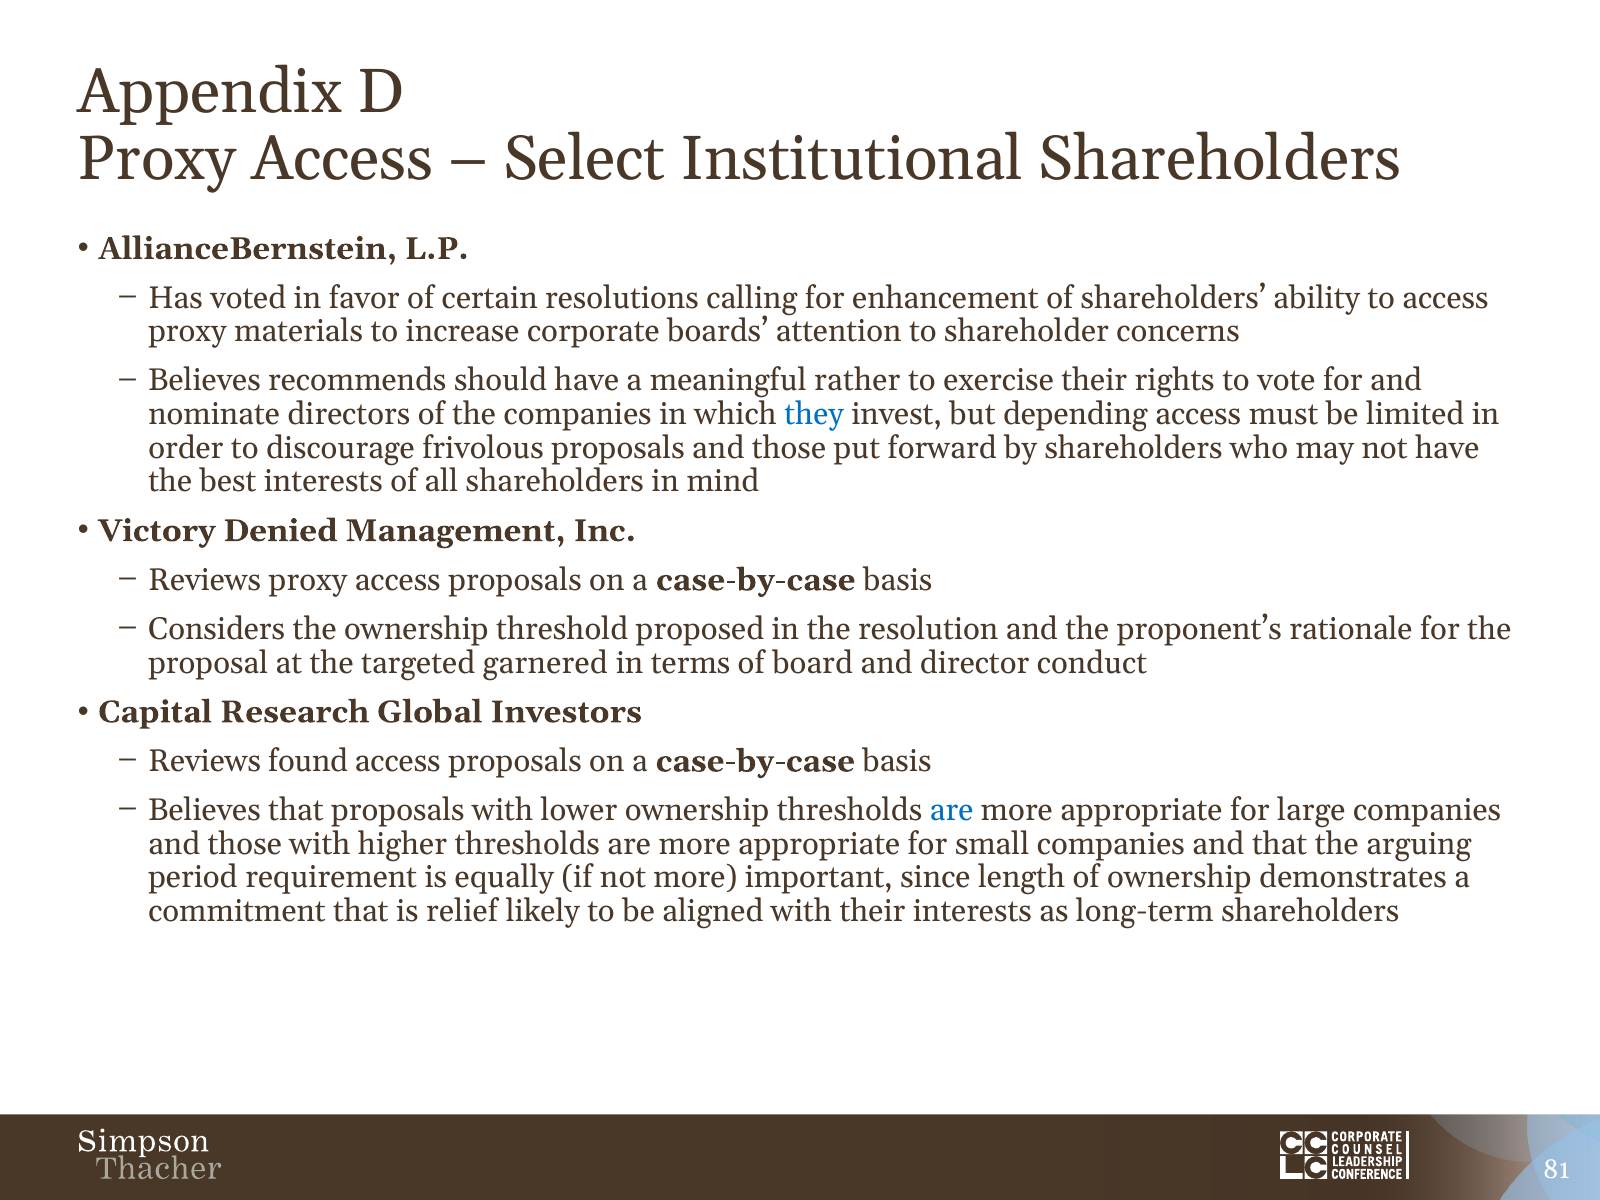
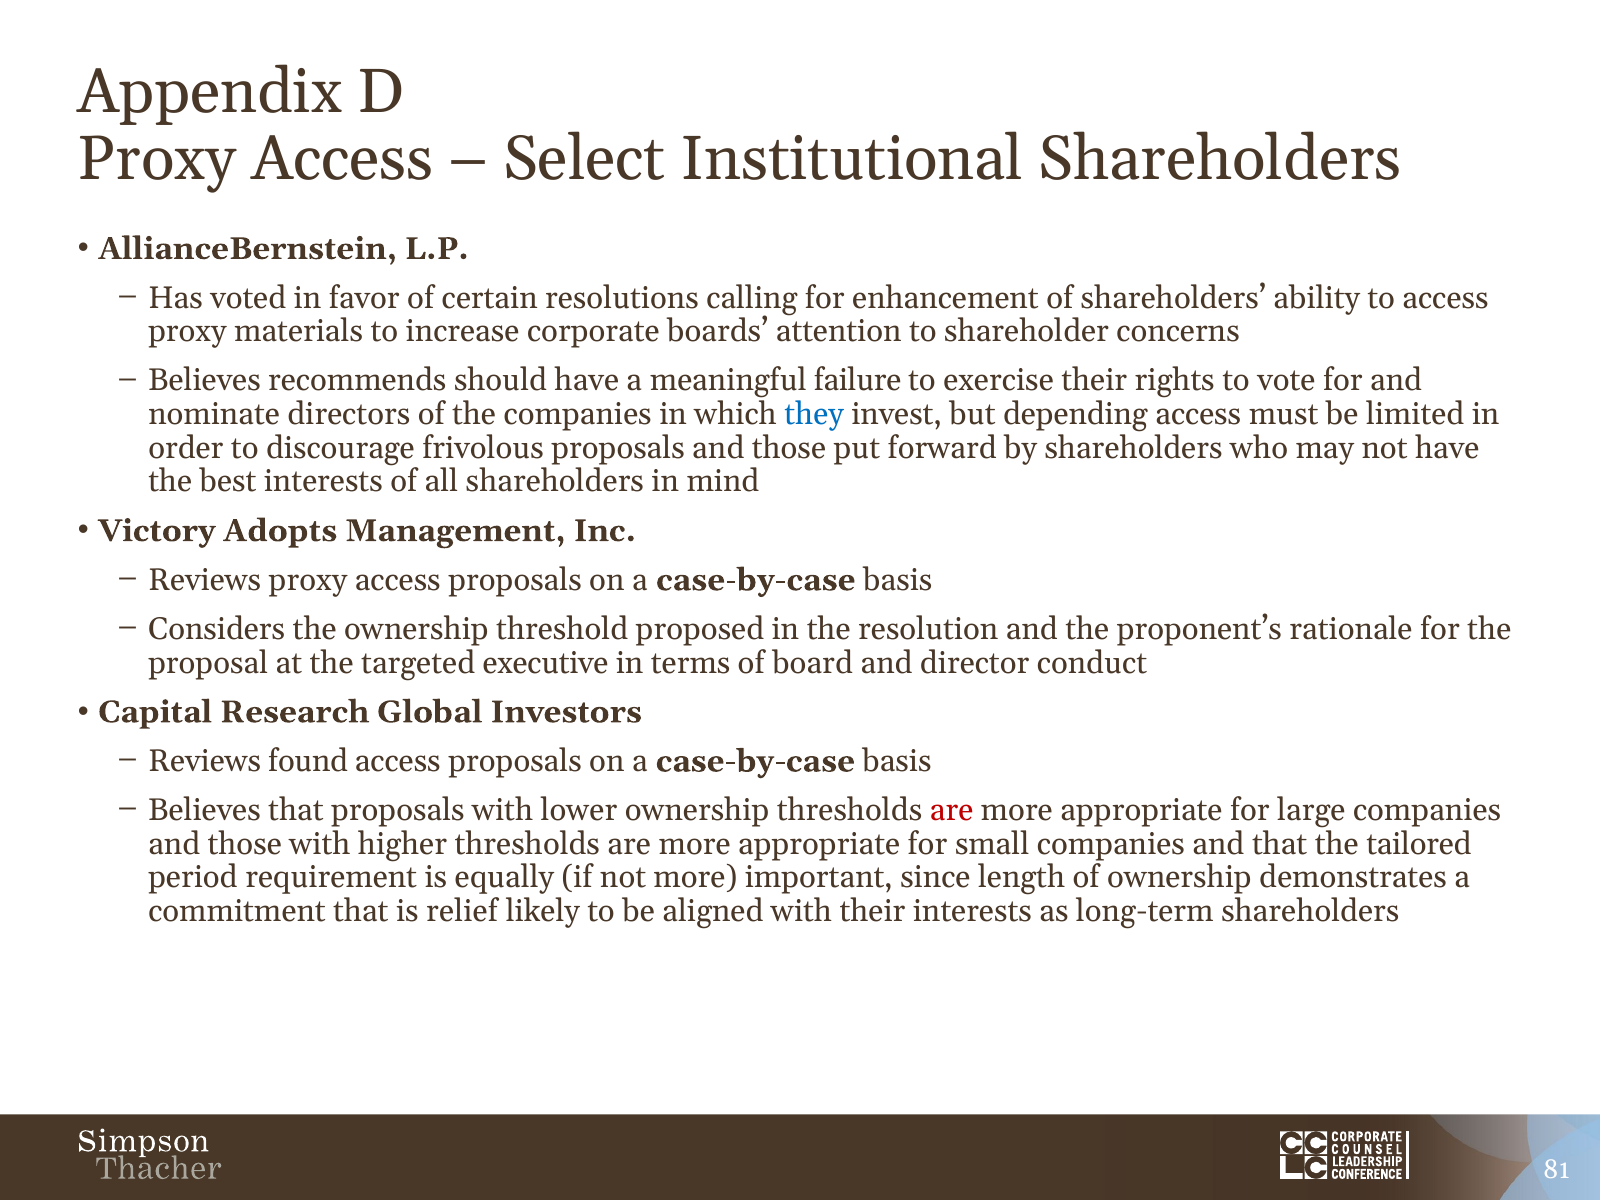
rather: rather -> failure (858, 381)
Denied: Denied -> Adopts (280, 531)
garnered: garnered -> executive (546, 663)
are colour: blue -> red (952, 810)
arguing: arguing -> tailored (1419, 844)
